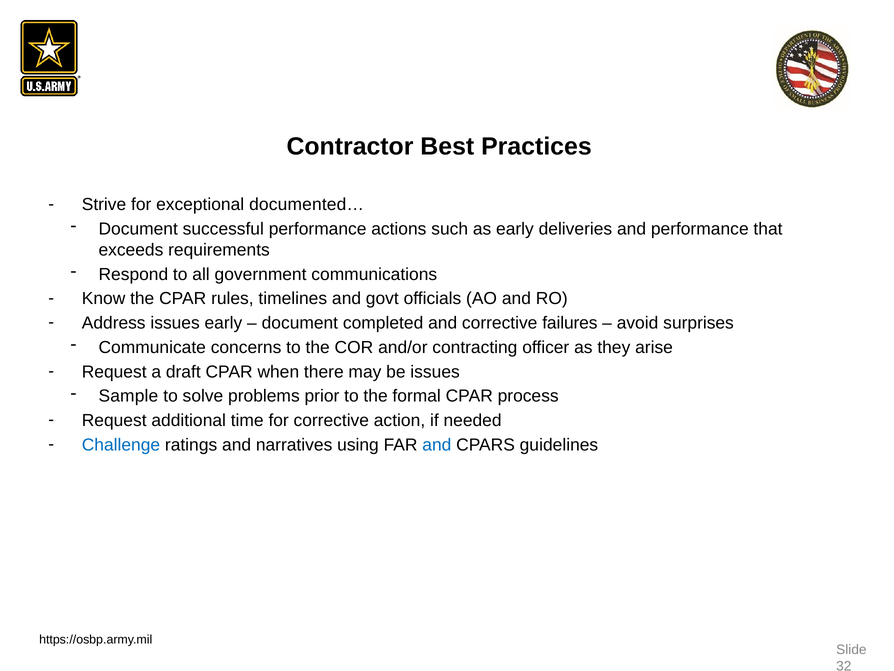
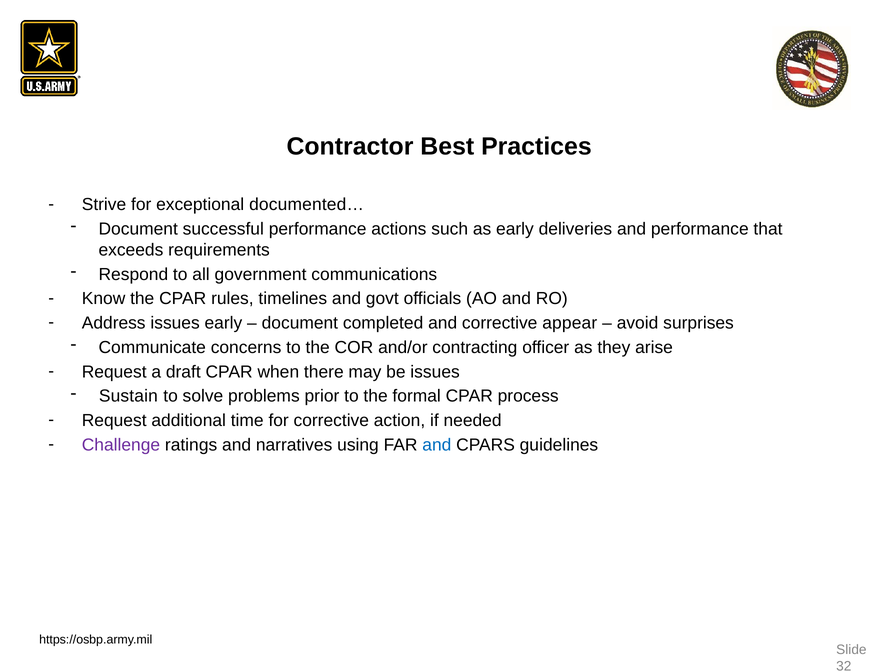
failures: failures -> appear (570, 323)
Sample: Sample -> Sustain (128, 396)
Challenge colour: blue -> purple (121, 445)
